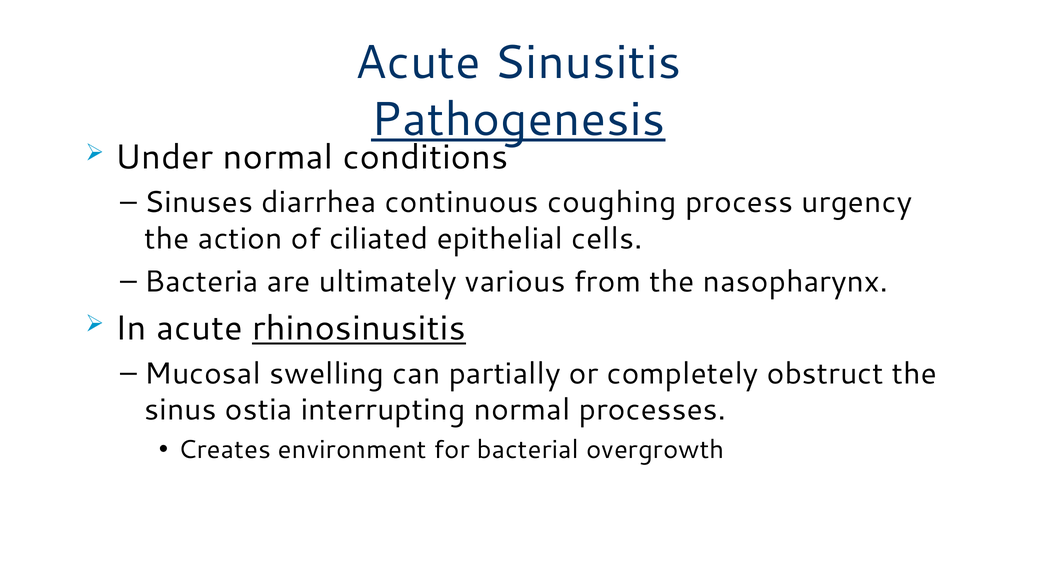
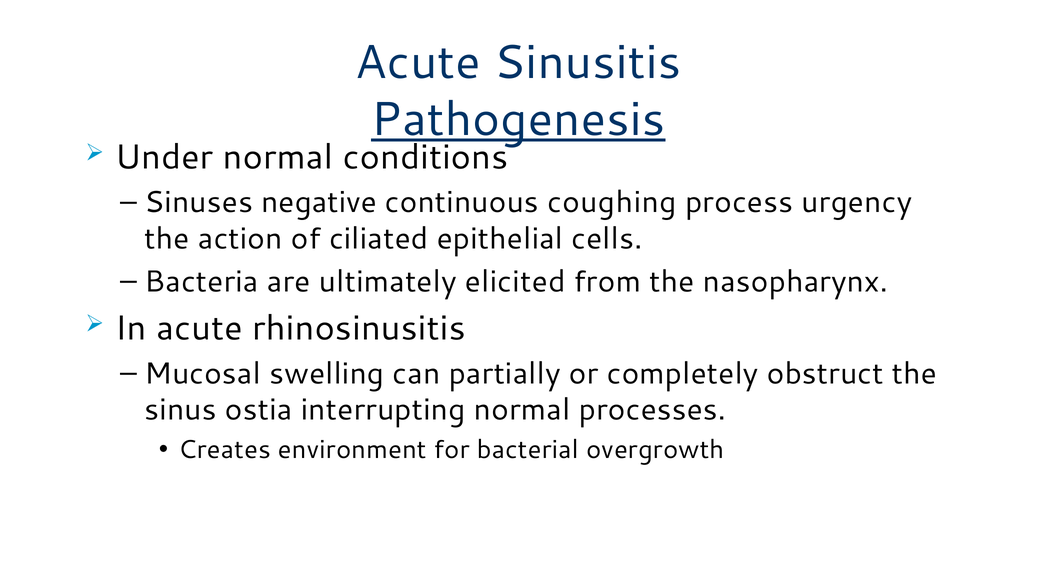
diarrhea: diarrhea -> negative (319, 202)
various: various -> elicited (515, 281)
rhinosinusitis underline: present -> none (359, 328)
